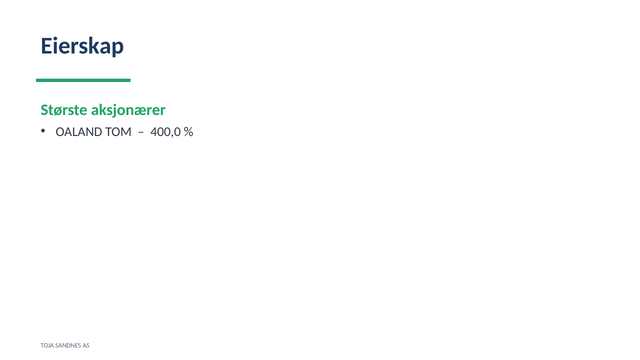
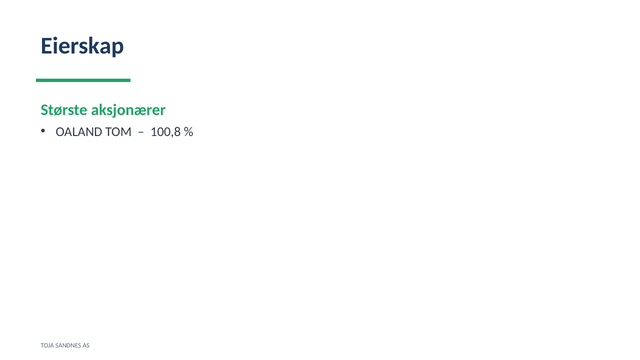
400,0: 400,0 -> 100,8 (166, 132)
